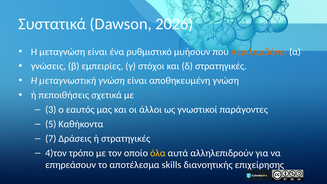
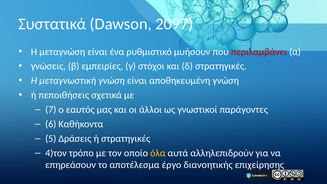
2026: 2026 -> 2097 (174, 24)
περιλαμβάνει colour: orange -> red (259, 52)
3: 3 -> 7 (51, 110)
5: 5 -> 6 (51, 124)
7: 7 -> 5 (51, 139)
skills: skills -> έργο (172, 165)
